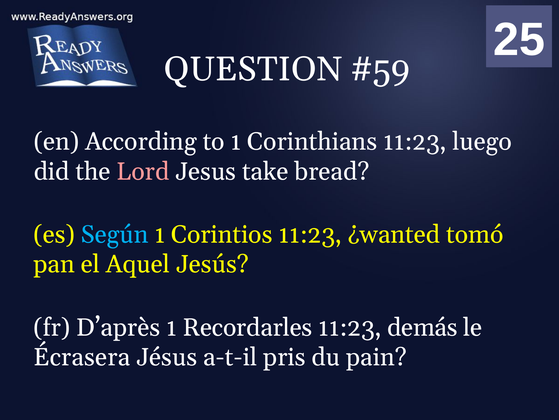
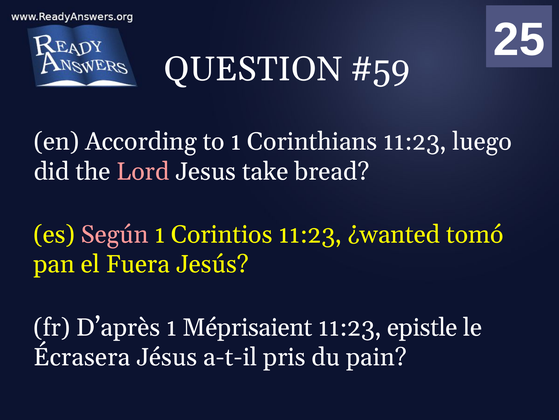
Según colour: light blue -> pink (115, 234)
Aquel: Aquel -> Fuera (138, 264)
Recordarles: Recordarles -> Méprisaient (248, 327)
demás: demás -> epistle (422, 327)
